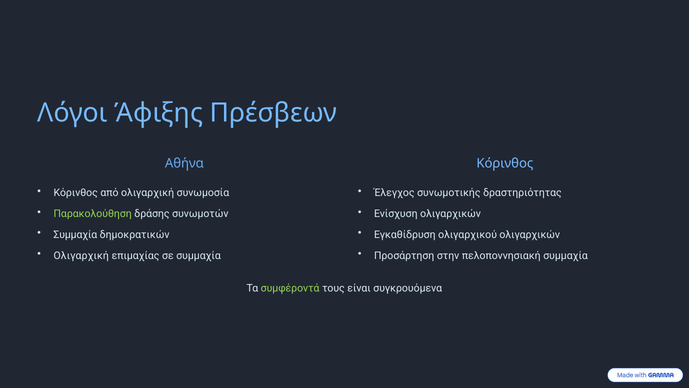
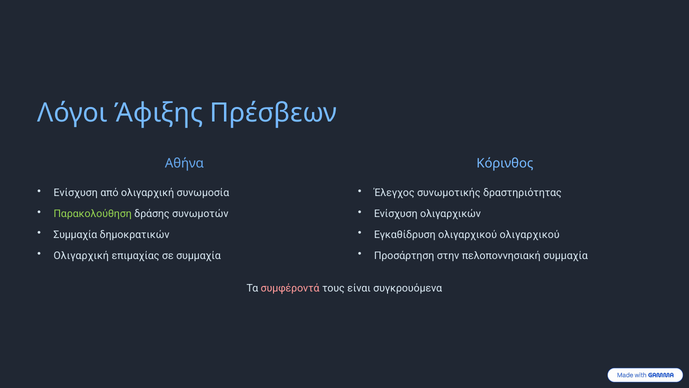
Κόρινθος: Κόρινθος -> Ενίσχυση (76, 193)
ολιγαρχικού ολιγαρχικών: ολιγαρχικών -> ολιγαρχικού (530, 234)
συμφέροντά colour: light green -> pink (290, 288)
